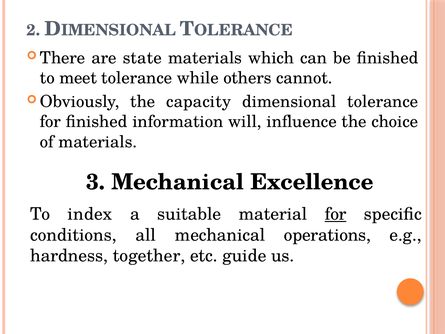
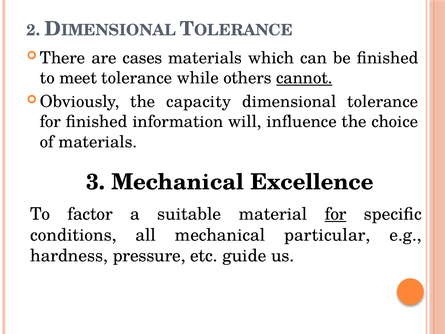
state: state -> cases (142, 58)
cannot underline: none -> present (304, 78)
index: index -> factor (90, 214)
operations: operations -> particular (327, 235)
together: together -> pressure (149, 256)
